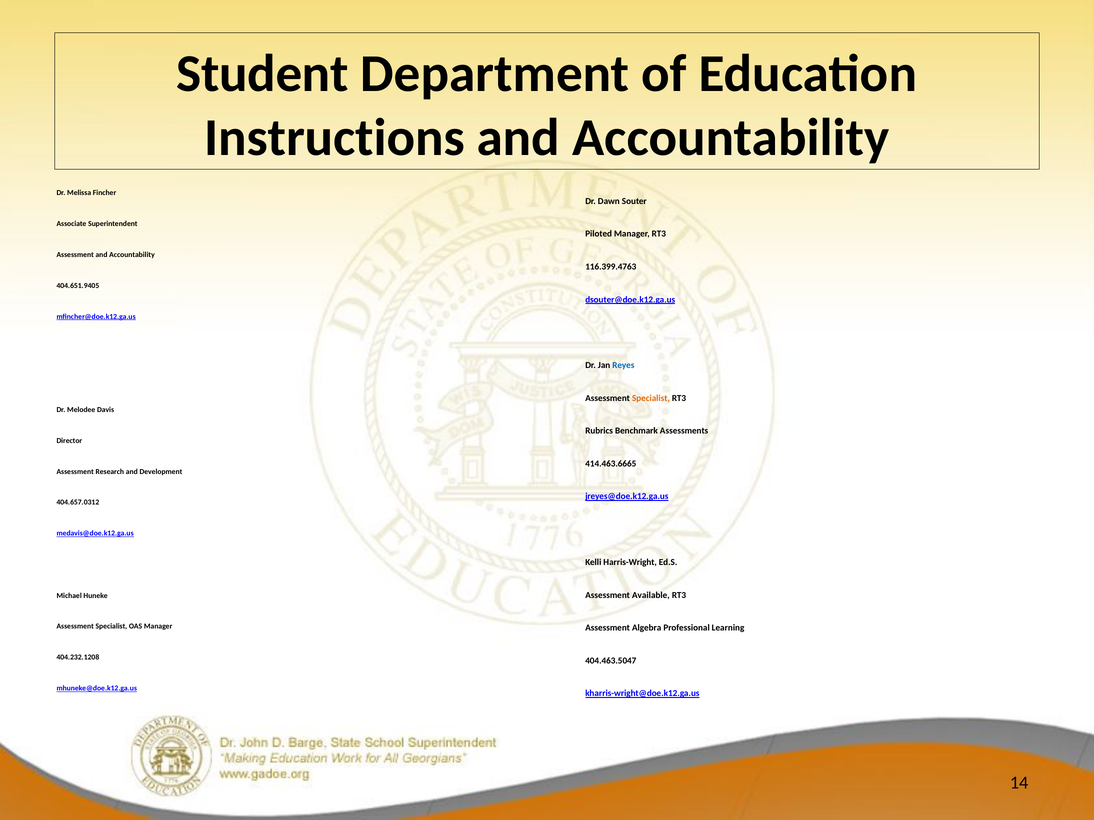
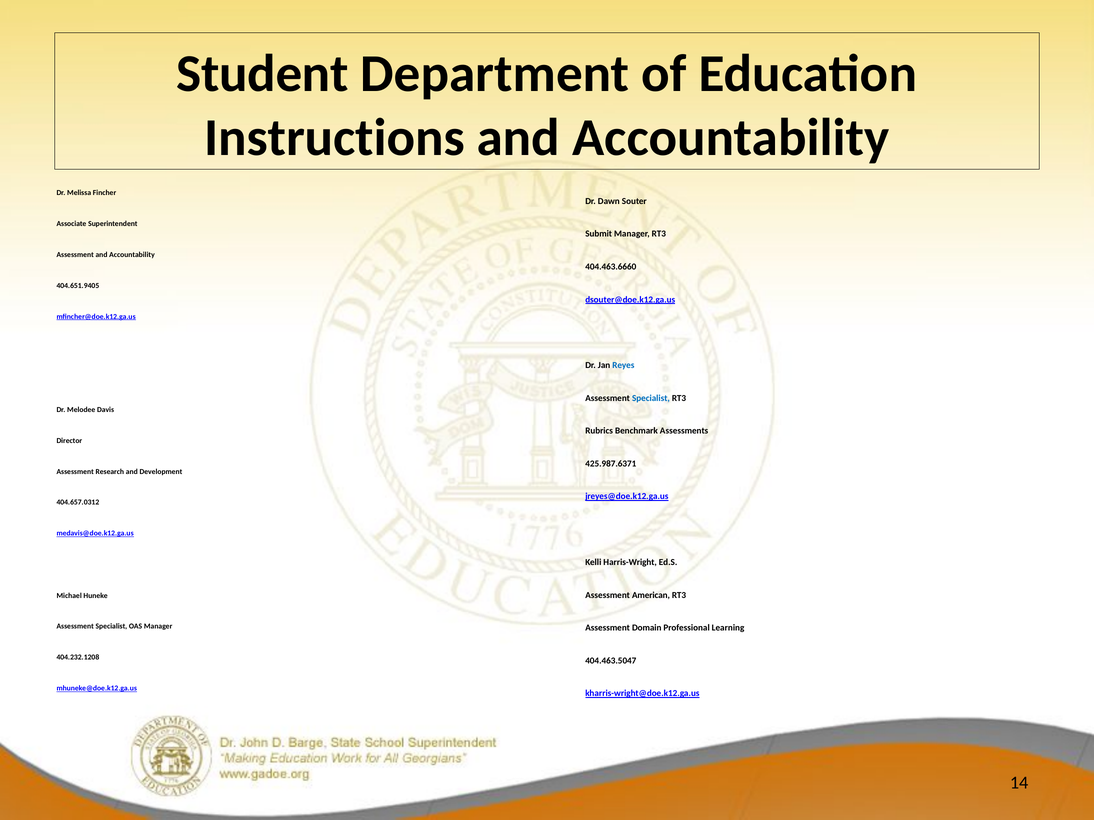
Piloted: Piloted -> Submit (599, 234)
116.399.4763: 116.399.4763 -> 404.463.6660 (611, 267)
Specialist colour: orange -> blue (651, 398)
414.463.6665: 414.463.6665 -> 425.987.6371 (611, 464)
Available: Available -> American (651, 595)
Algebra: Algebra -> Domain (647, 628)
